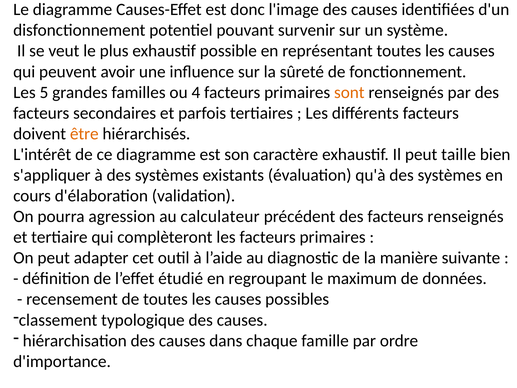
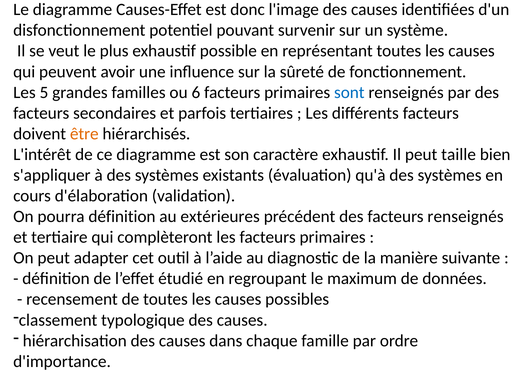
4: 4 -> 6 (196, 92)
sont colour: orange -> blue (349, 92)
pourra agression: agression -> définition (122, 216)
calculateur: calculateur -> extérieures (220, 216)
